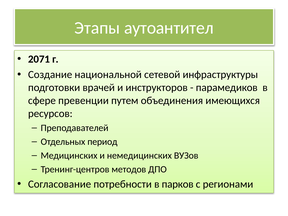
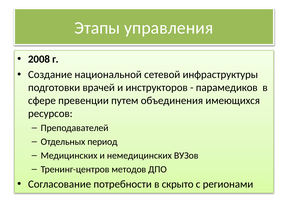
аутоантител: аутоантител -> управления (169, 28)
2071: 2071 -> 2008 (39, 59)
парков: парков -> скрыто (178, 184)
